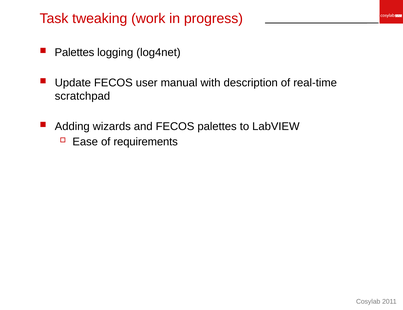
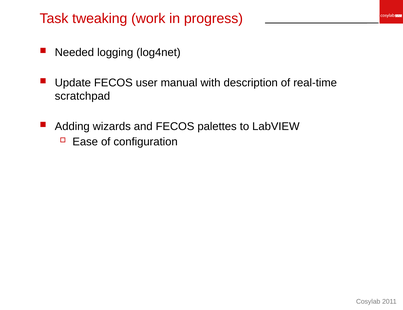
Palettes: Palettes -> Needed (74, 52)
requirements: requirements -> configuration (146, 141)
